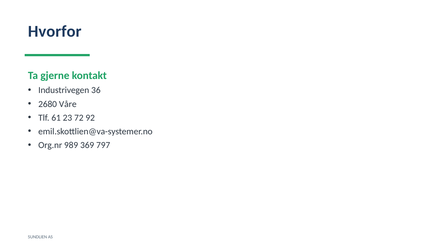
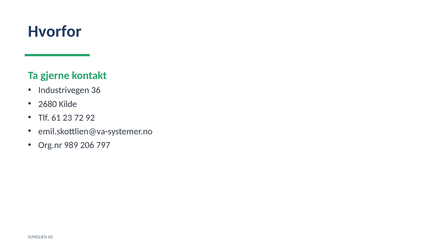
Våre: Våre -> Kilde (68, 104)
369: 369 -> 206 (87, 146)
